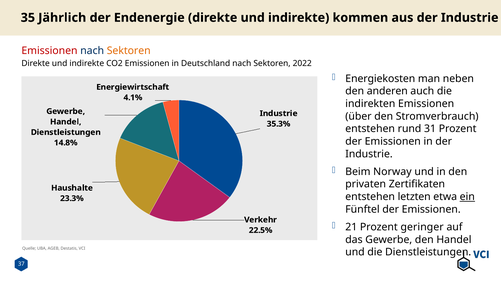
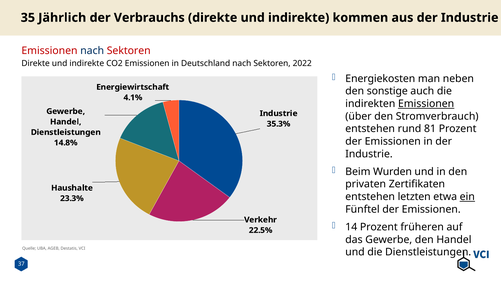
Endenergie: Endenergie -> Verbrauchs (149, 18)
Sektoren colour: orange -> red (129, 51)
anderen: anderen -> sonstige (387, 91)
Emissionen underline: none -> present (426, 104)
31: 31 -> 81 (430, 129)
Norway: Norway -> Wurden (393, 172)
21: 21 -> 14 (351, 227)
geringer: geringer -> früheren (422, 227)
